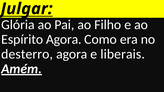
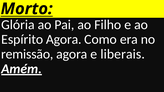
Julgar: Julgar -> Morto (27, 9)
desterro: desterro -> remissão (27, 54)
